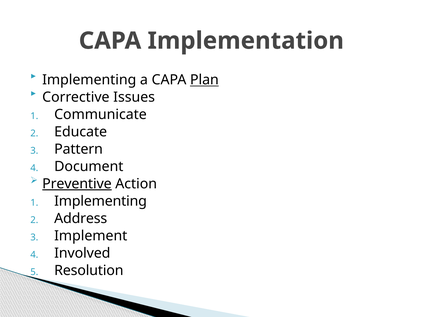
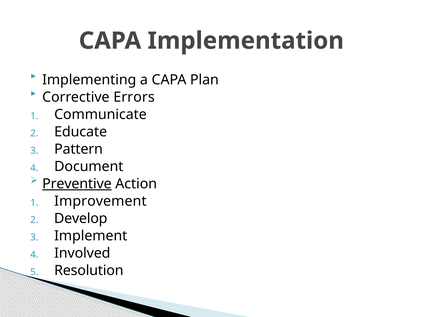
Plan underline: present -> none (204, 80)
Issues: Issues -> Errors (134, 97)
Implementing: Implementing -> Improvement (100, 201)
Address: Address -> Develop (81, 219)
